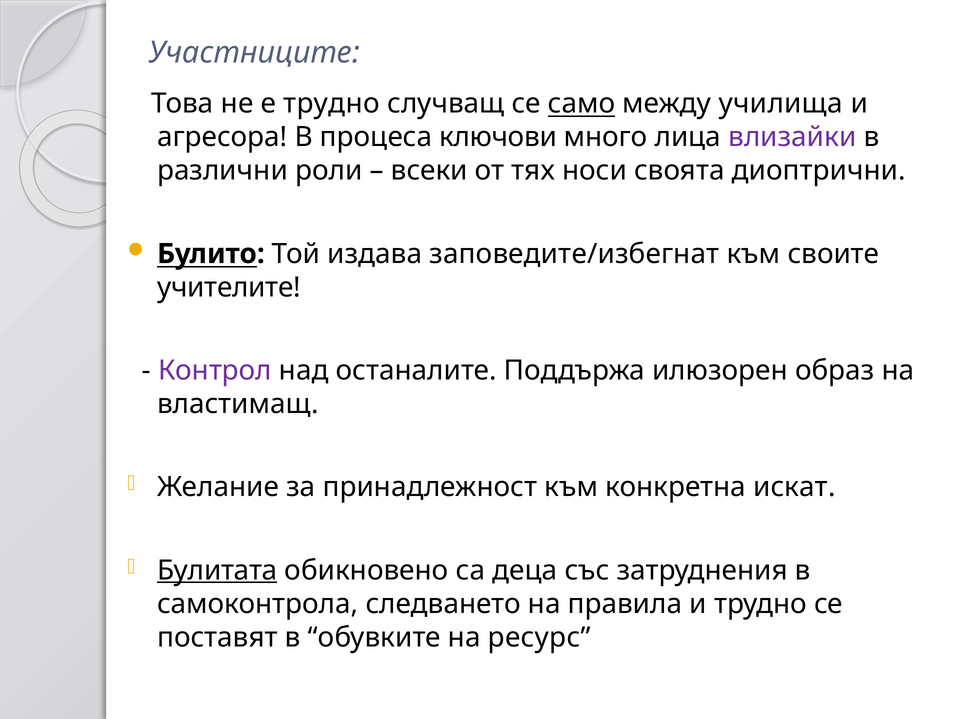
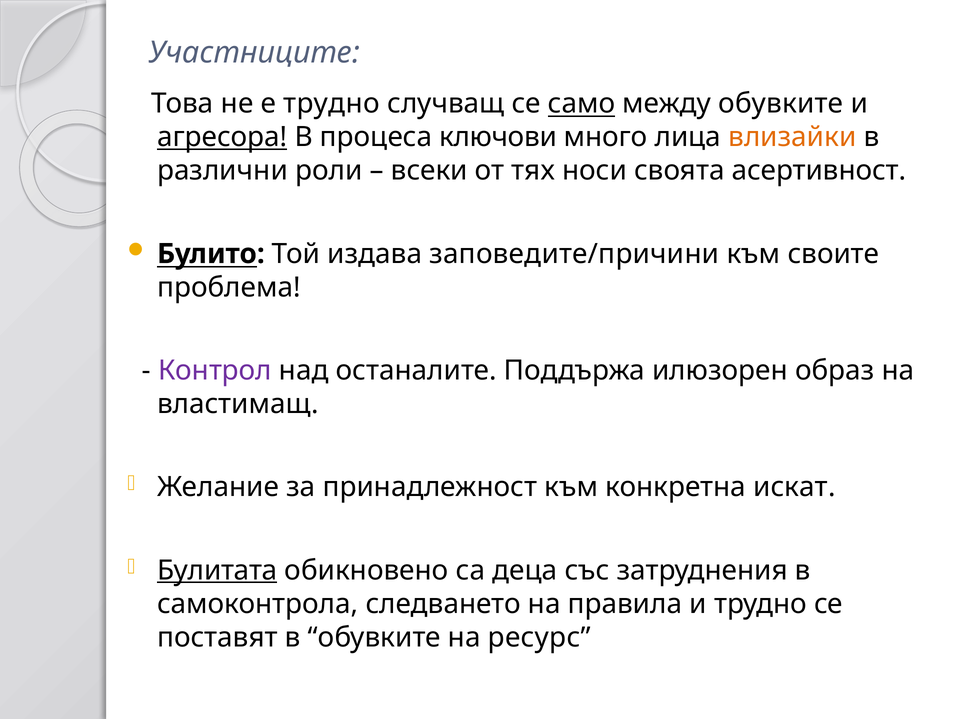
между училища: училища -> обувките (781, 104)
агресора underline: none -> present (222, 137)
влизайки colour: purple -> orange (792, 137)
диоптрични: диоптрични -> асертивност (819, 171)
заповедите/избегнат: заповедите/избегнат -> заповедите/причини (574, 254)
учителите: учителите -> проблема (229, 287)
